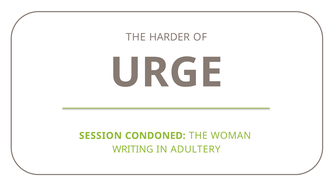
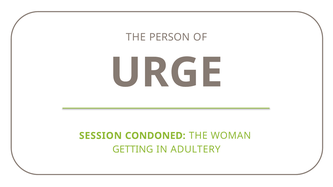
HARDER: HARDER -> PERSON (169, 37)
WRITING: WRITING -> GETTING (133, 150)
